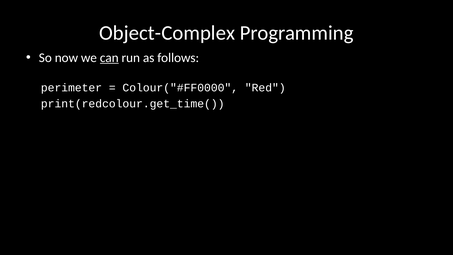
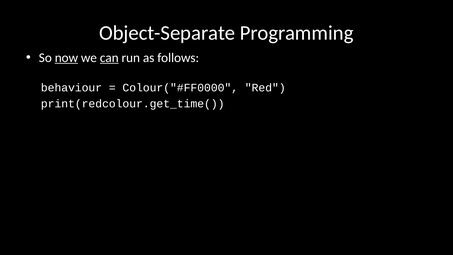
Object-Complex: Object-Complex -> Object-Separate (167, 33)
now underline: none -> present (66, 58)
perimeter: perimeter -> behaviour (72, 88)
